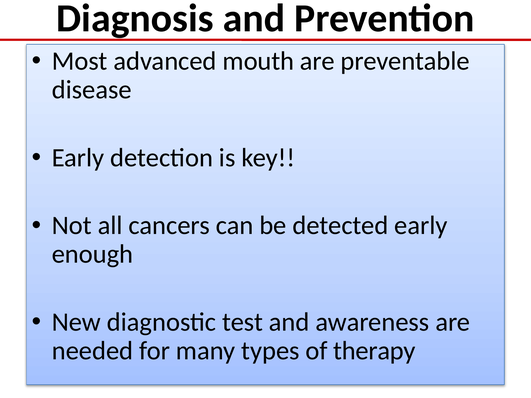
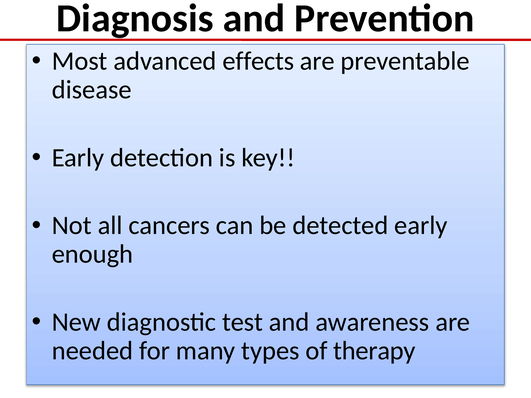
mouth: mouth -> effects (258, 61)
